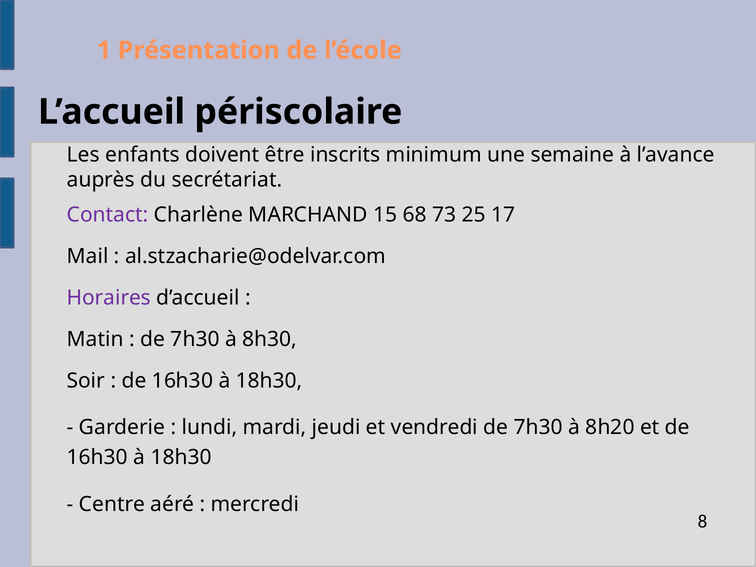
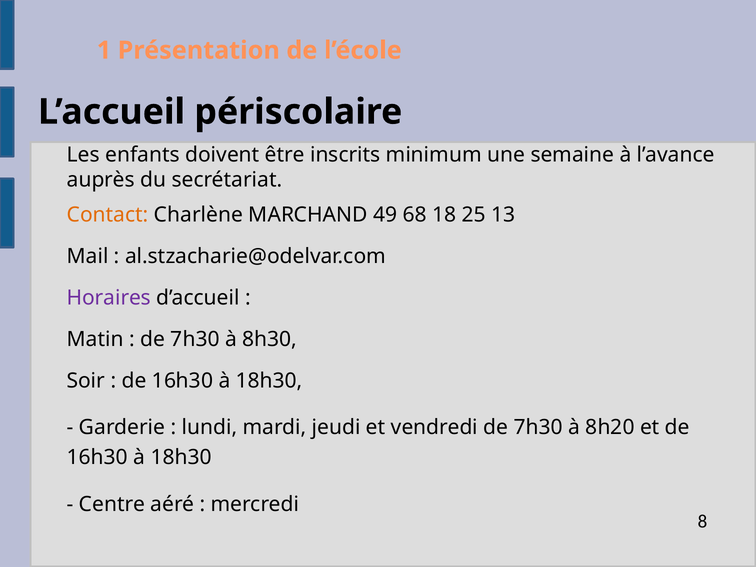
Contact colour: purple -> orange (108, 215)
15: 15 -> 49 (385, 215)
73: 73 -> 18 (444, 215)
17: 17 -> 13 (503, 215)
